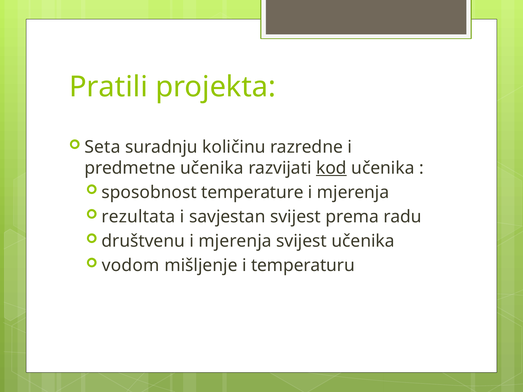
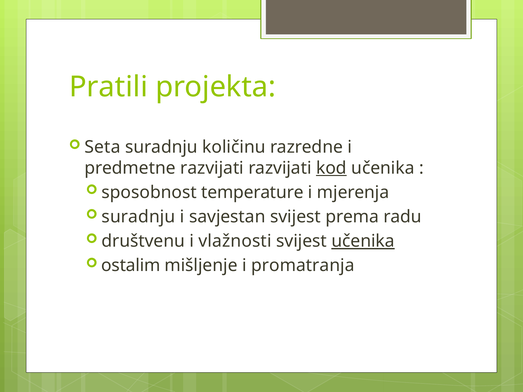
predmetne učenika: učenika -> razvijati (212, 168)
rezultata: rezultata -> suradnju (138, 217)
društvenu i mjerenja: mjerenja -> vlažnosti (235, 241)
učenika underline: none -> present (363, 241)
vodom: vodom -> ostalim (131, 266)
temperaturu: temperaturu -> promatranja (303, 266)
